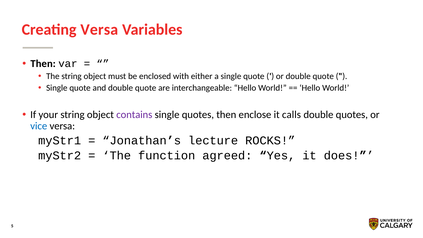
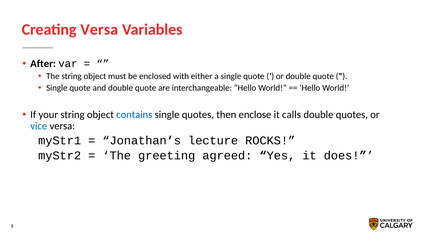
Then: Then -> After (43, 64)
contains colour: purple -> blue (134, 115)
function: function -> greeting (167, 155)
